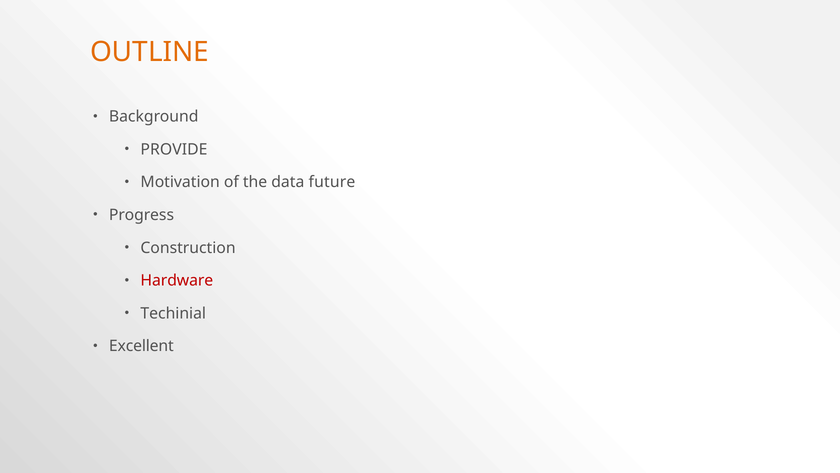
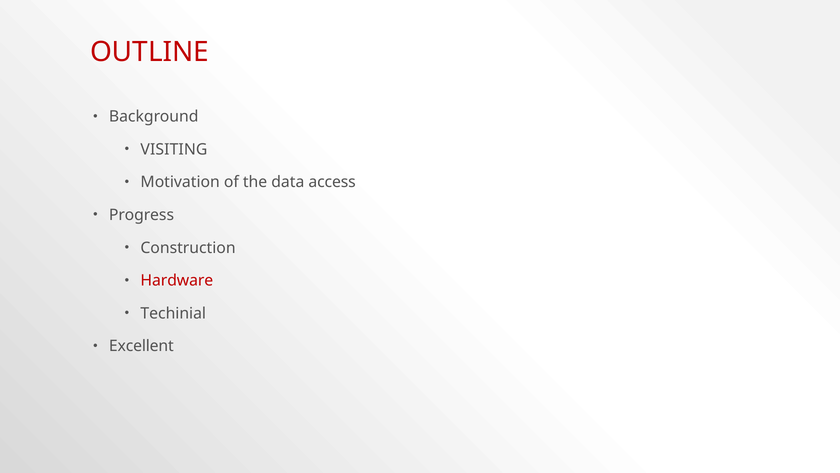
OUTLINE colour: orange -> red (150, 52)
PROVIDE: PROVIDE -> VISITING (174, 149)
future: future -> access (332, 182)
